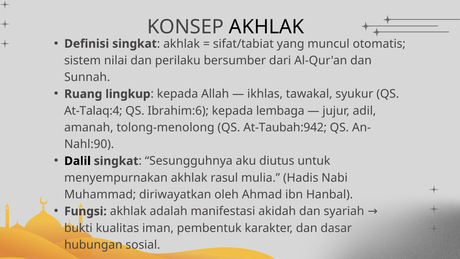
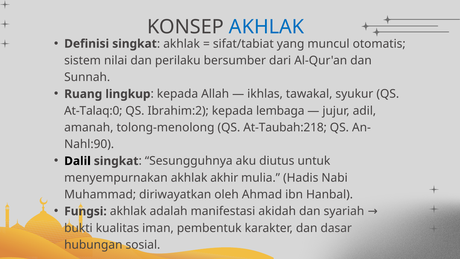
AKHLAK colour: black -> blue (267, 27)
At-Talaq:4: At-Talaq:4 -> At-Talaq:0 (93, 111)
Ibrahim:6: Ibrahim:6 -> Ibrahim:2 (178, 111)
At-Taubah:942: At-Taubah:942 -> At-Taubah:218 (285, 127)
rasul: rasul -> akhir (224, 178)
